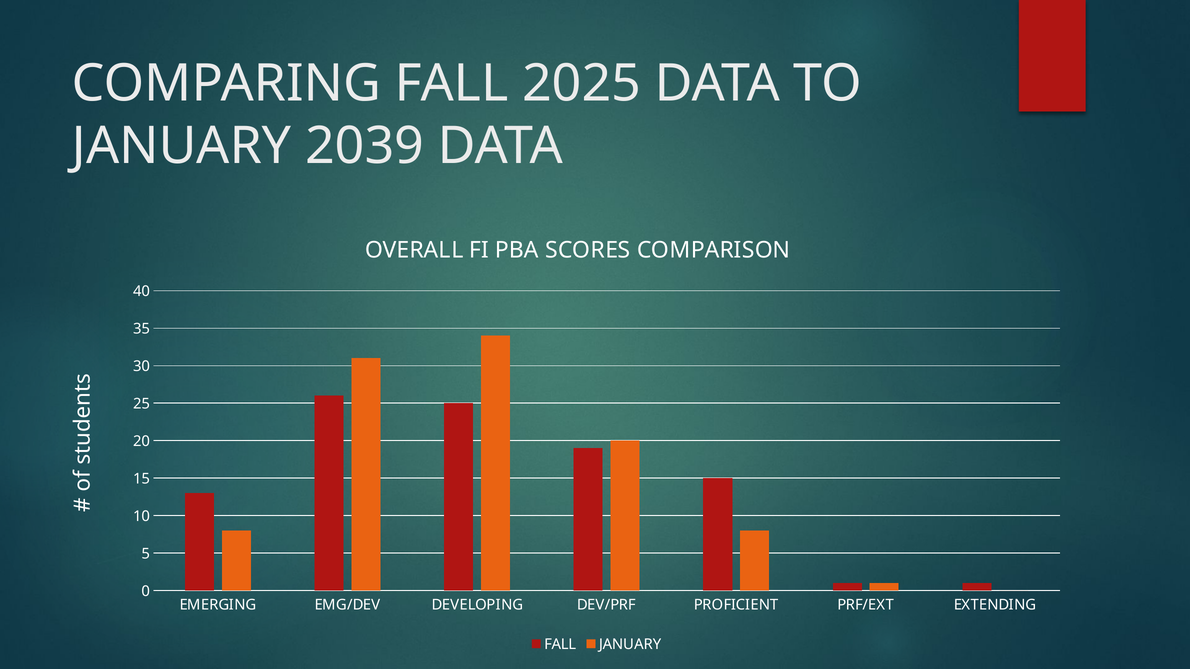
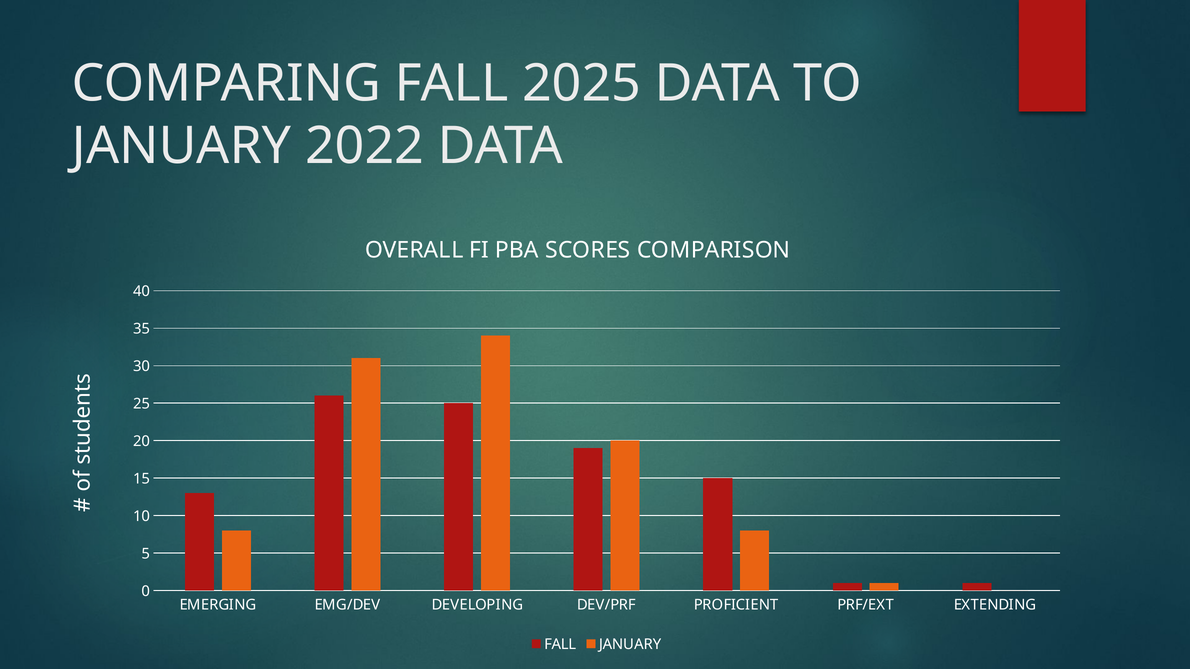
2039: 2039 -> 2022 (365, 146)
